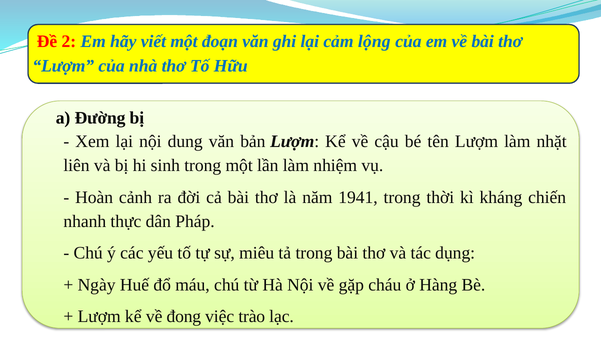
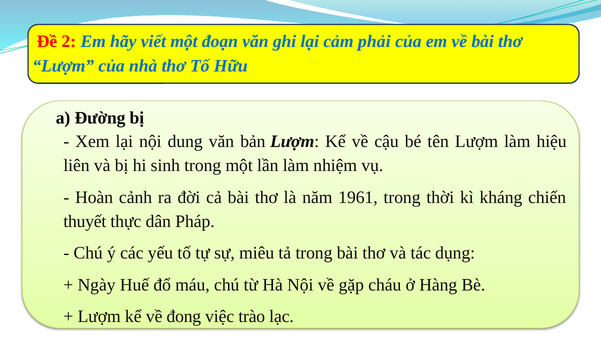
lộng: lộng -> phải (374, 42)
nhặt: nhặt -> hiệu (552, 141)
1941: 1941 -> 1961 (358, 197)
nhanh: nhanh -> thuyết (85, 222)
